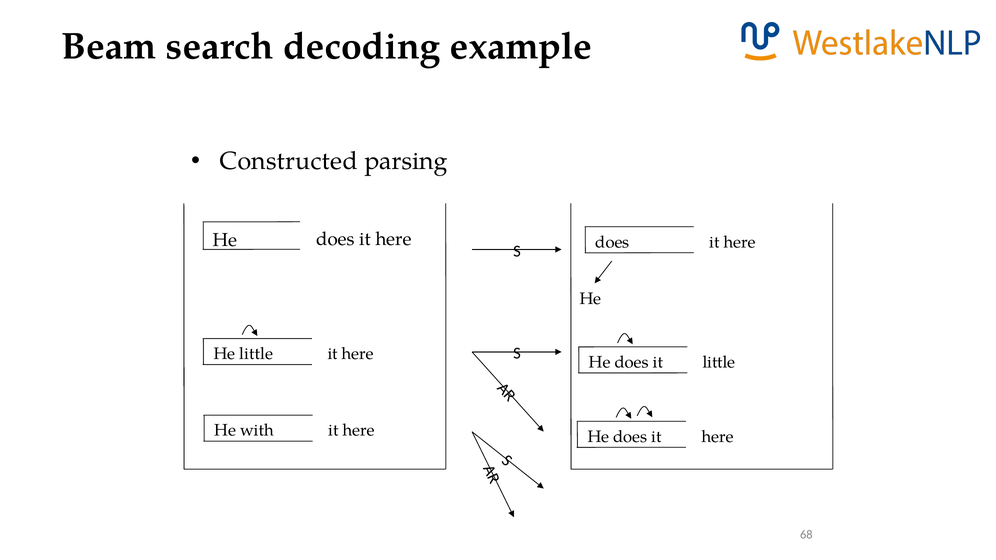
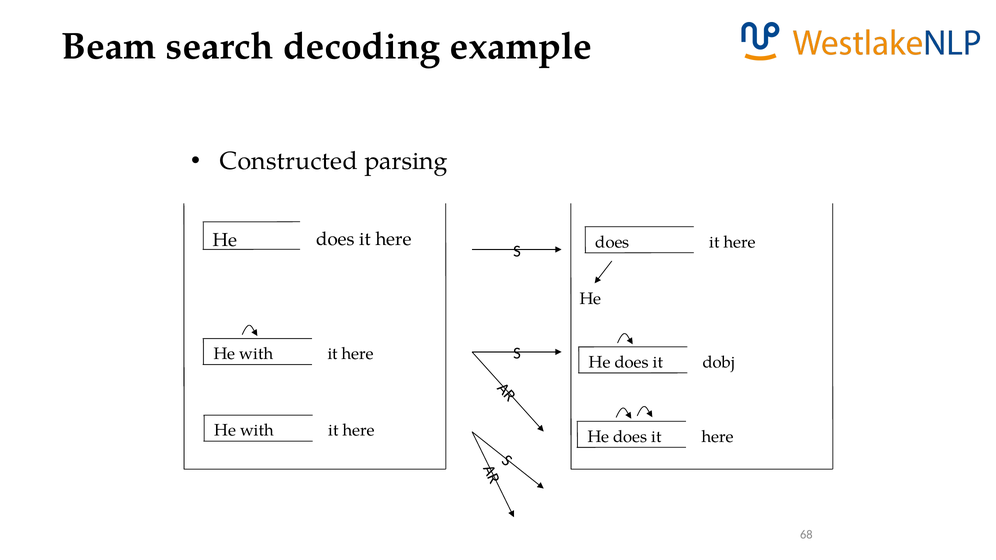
little: little -> with (256, 354)
it little: little -> dobj (719, 362)
